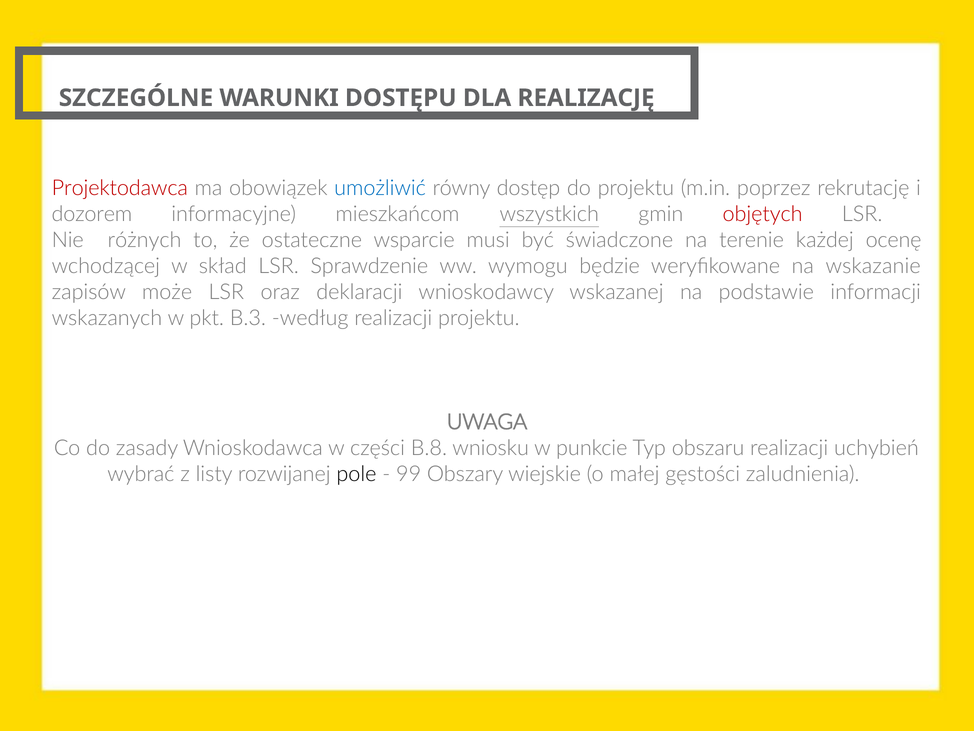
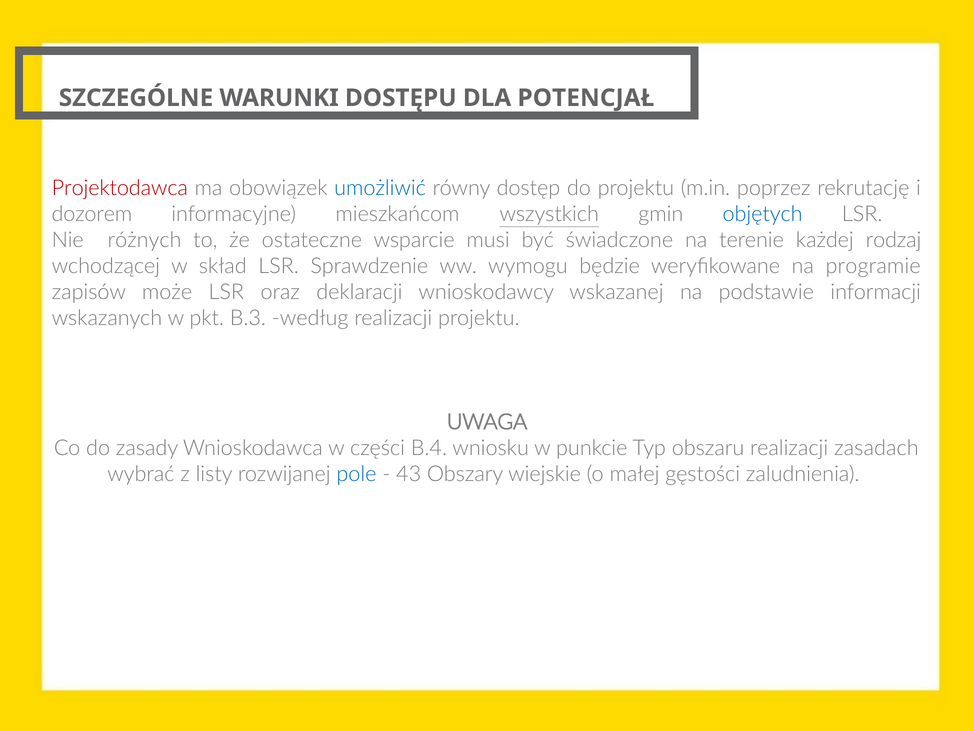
REALIZACJĘ: REALIZACJĘ -> POTENCJAŁ (586, 98)
objętych colour: red -> blue (763, 214)
ocenę: ocenę -> rodzaj (894, 240)
wskazanie: wskazanie -> programie (873, 266)
B.8: B.8 -> B.4 (429, 448)
uchybień: uchybień -> zasadach (876, 448)
pole colour: black -> blue (356, 474)
99: 99 -> 43 (409, 474)
